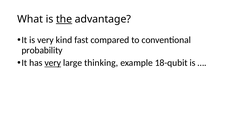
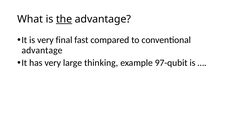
kind: kind -> final (64, 40)
probability: probability -> advantage (42, 50)
very underline: present -> none (53, 63)
18-qubit: 18-qubit -> 97-qubit (171, 63)
